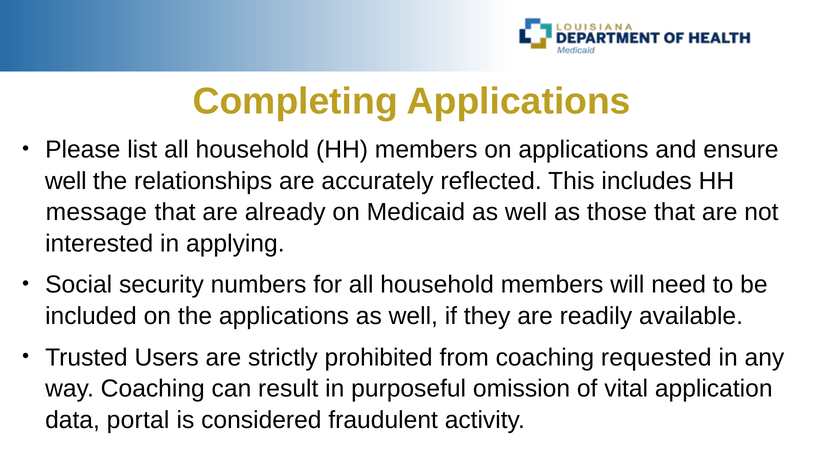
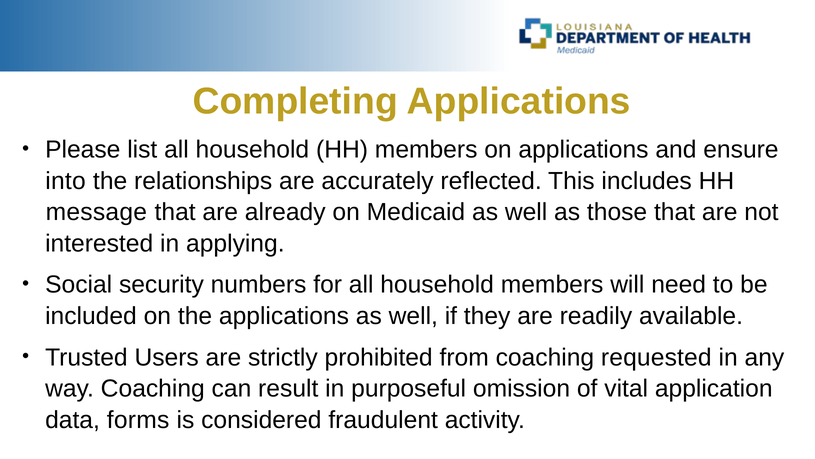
well: well -> into (66, 181)
portal: portal -> forms (138, 420)
